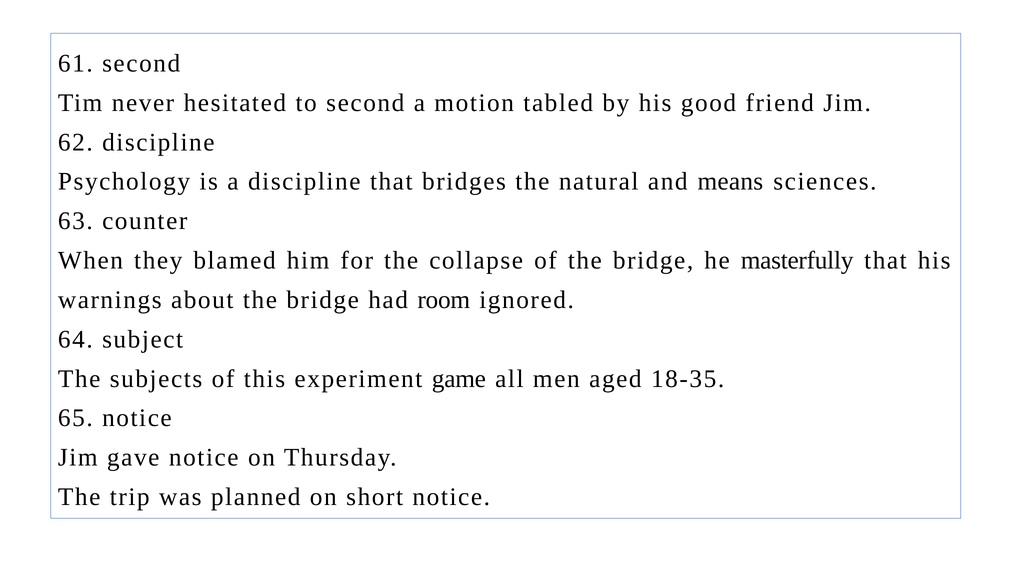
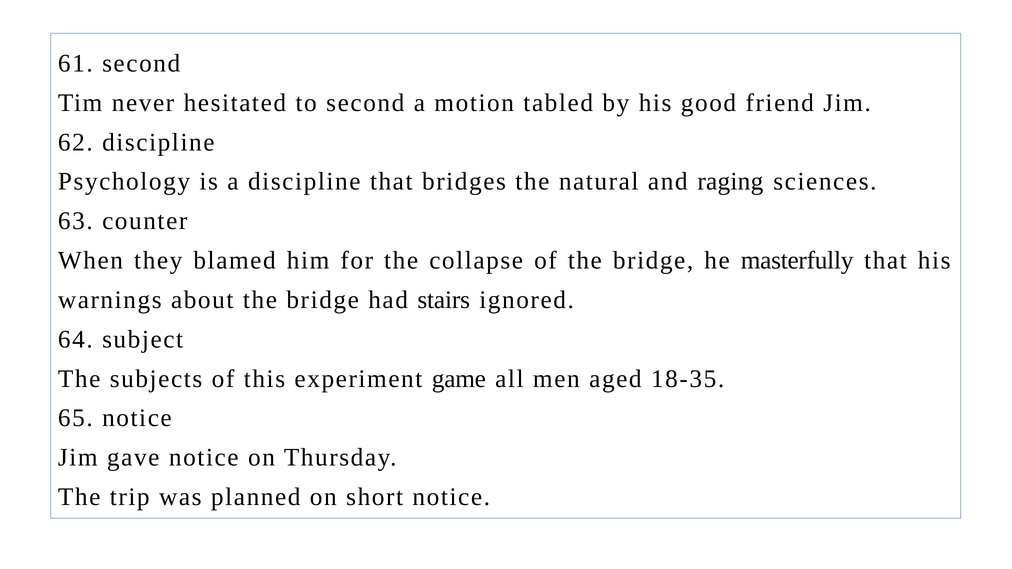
means: means -> raging (730, 182)
room: room -> stairs (444, 300)
